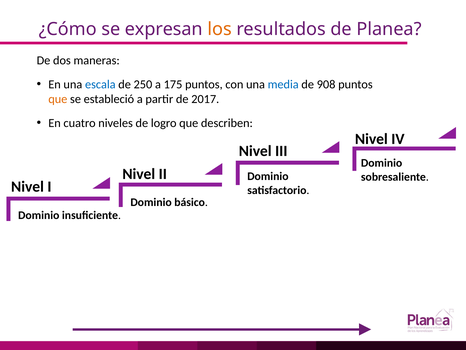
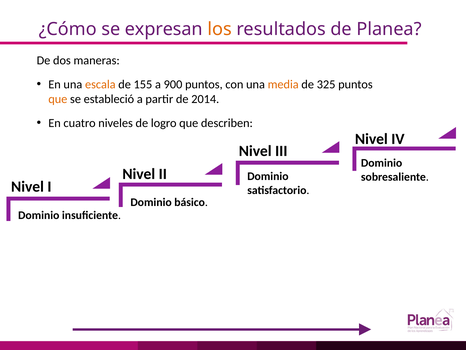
escala colour: blue -> orange (100, 84)
250: 250 -> 155 (143, 84)
175: 175 -> 900 (173, 84)
media colour: blue -> orange (283, 84)
908: 908 -> 325 (326, 84)
2017: 2017 -> 2014 (205, 99)
